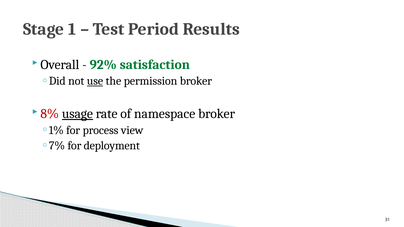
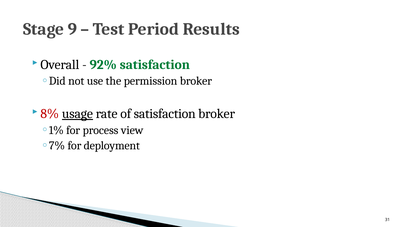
1: 1 -> 9 (72, 29)
use underline: present -> none (95, 81)
of namespace: namespace -> satisfaction (165, 114)
